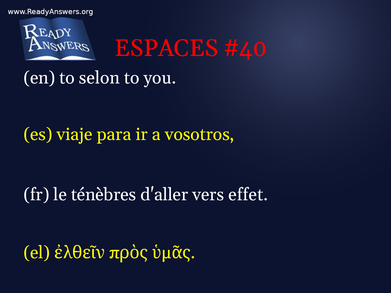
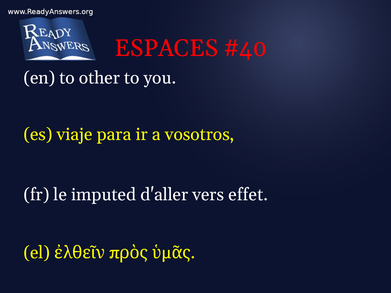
selon: selon -> other (99, 78)
ténèbres: ténèbres -> imputed (104, 195)
